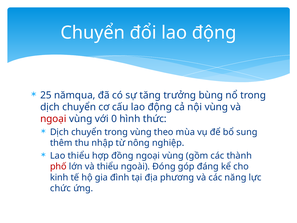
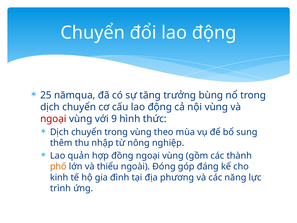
0: 0 -> 9 (114, 119)
Lao thiểu: thiểu -> quản (79, 155)
phố colour: red -> orange (58, 166)
chức: chức -> trình (61, 188)
